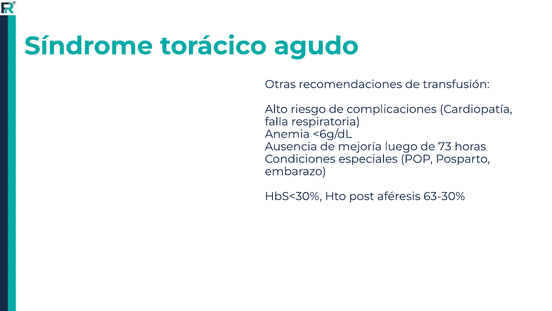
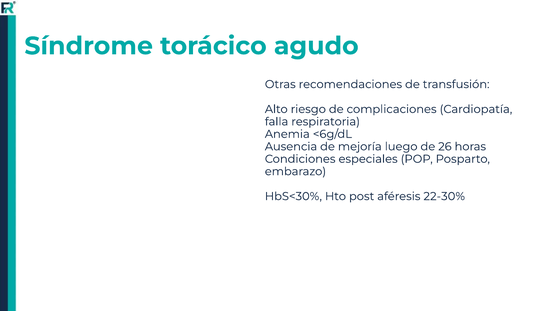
73: 73 -> 26 (445, 146)
63-30%: 63-30% -> 22-30% (444, 196)
